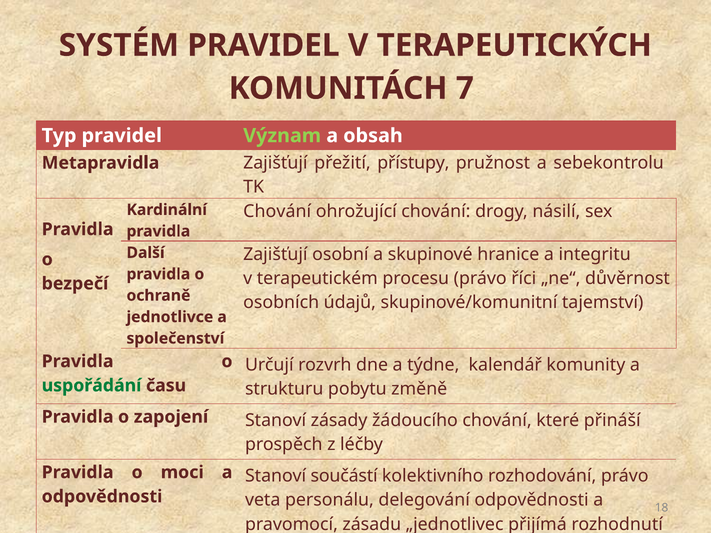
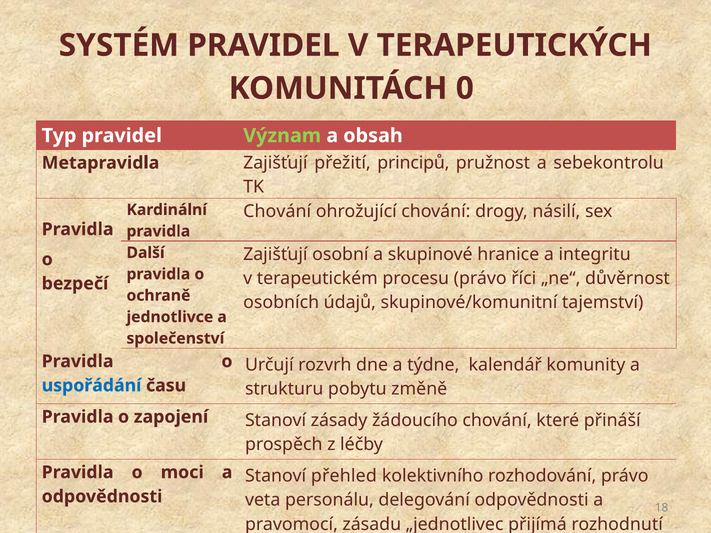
7: 7 -> 0 (465, 88)
přístupy: přístupy -> principů (413, 163)
uspořádání colour: green -> blue (92, 386)
součástí: součástí -> přehled (344, 476)
